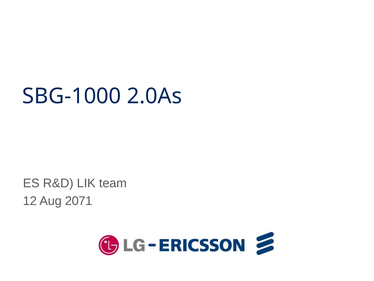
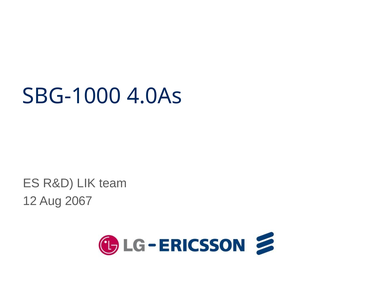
2.0As: 2.0As -> 4.0As (154, 96)
2071: 2071 -> 2067 (79, 201)
